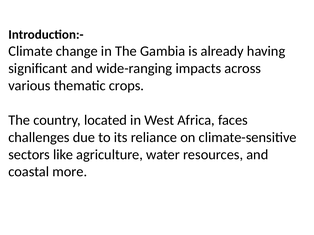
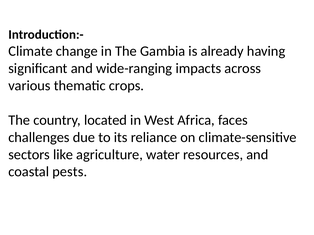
more: more -> pests (70, 172)
